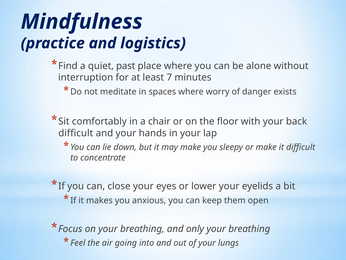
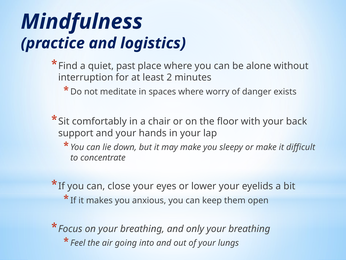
7: 7 -> 2 (169, 77)
difficult: difficult -> support (76, 133)
